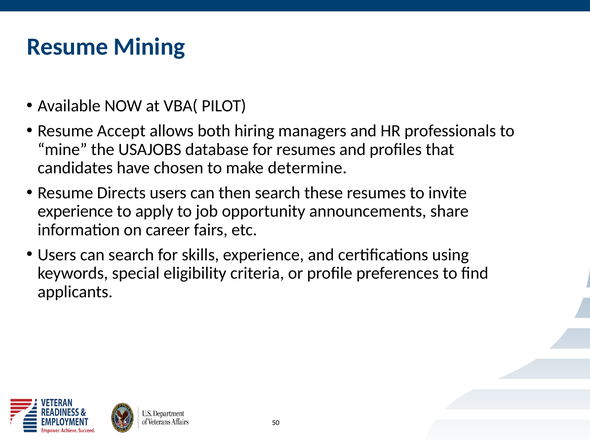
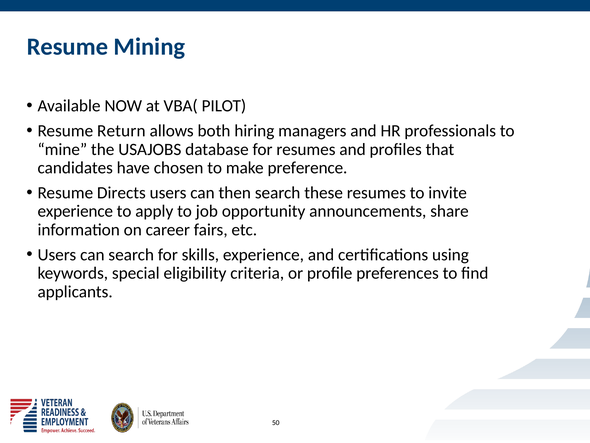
Accept: Accept -> Return (121, 131)
determine: determine -> preference (307, 168)
